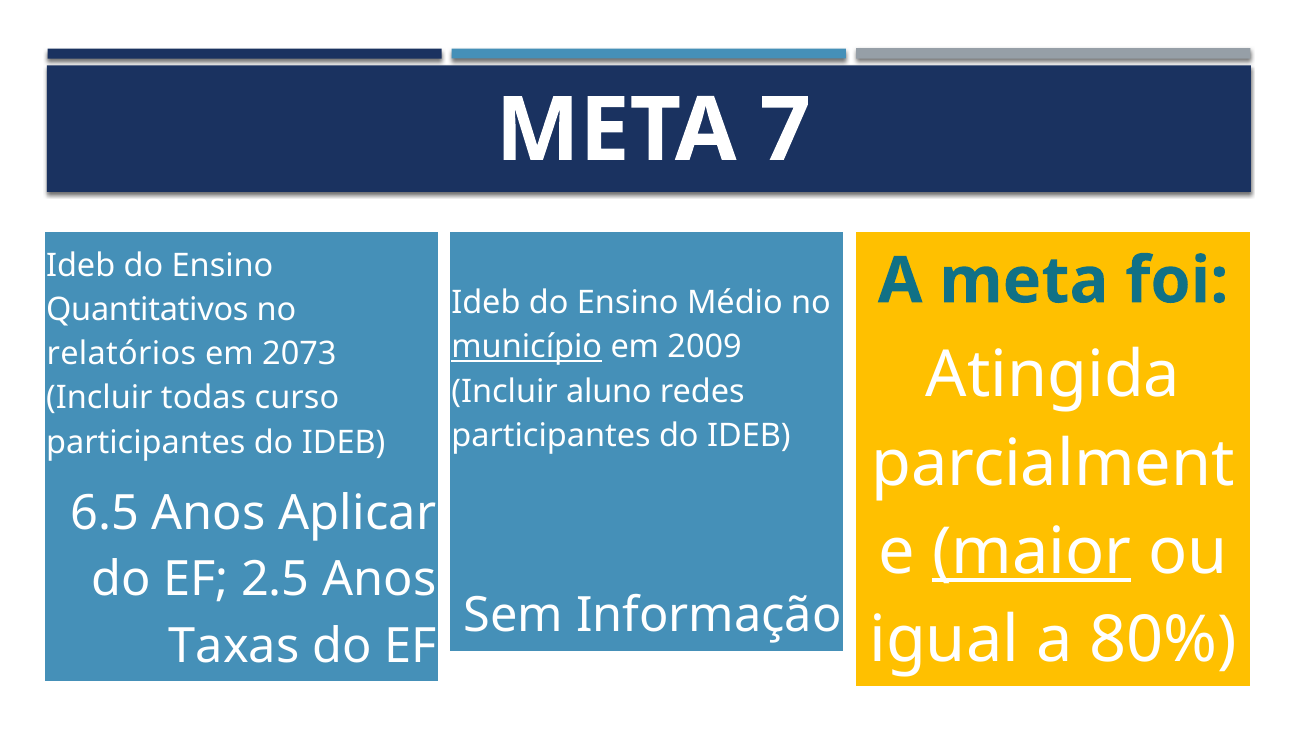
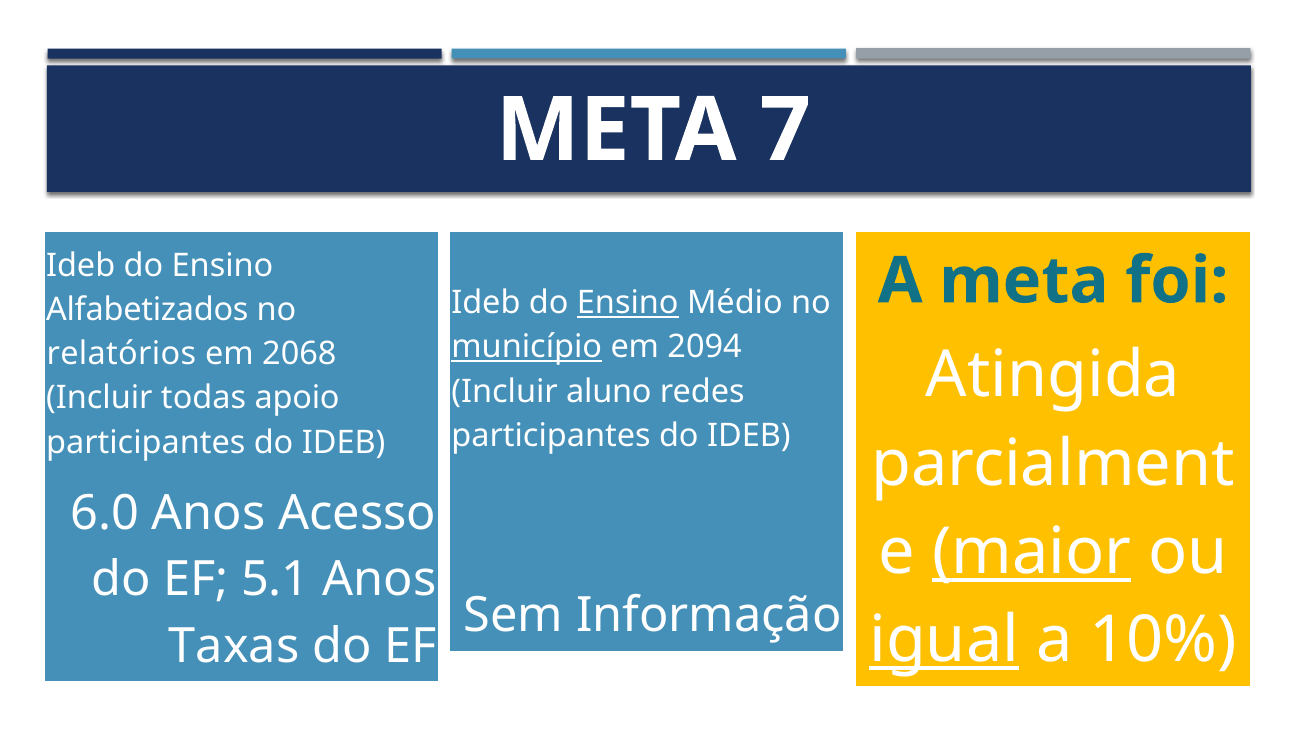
Ensino underline: none -> present (628, 303)
Quantitativos: Quantitativos -> Alfabetizados (147, 310)
2009: 2009 -> 2094 (705, 347)
2073: 2073 -> 2068 (299, 354)
curso: curso -> apoio (297, 398)
6.5: 6.5 -> 6.0 (105, 513)
Aplicar: Aplicar -> Acesso (357, 513)
2.5: 2.5 -> 5.1 (275, 580)
igual underline: none -> present (944, 641)
80%: 80% -> 10% (1163, 641)
